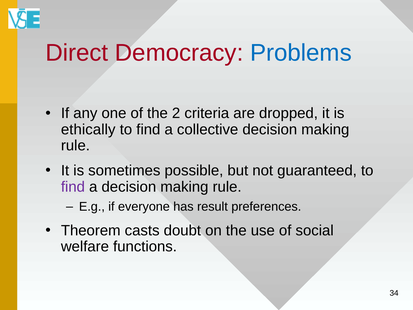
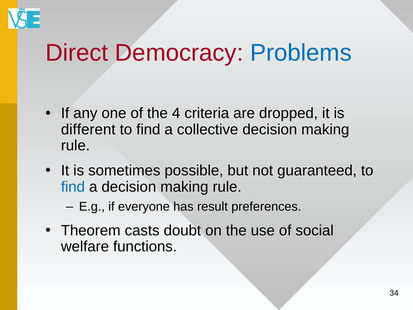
2: 2 -> 4 (176, 113)
ethically: ethically -> different (88, 129)
find colour: purple -> blue (73, 187)
